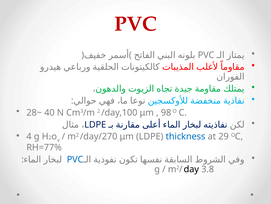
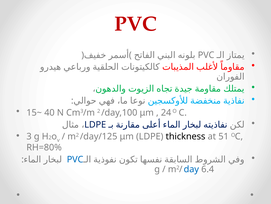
28~: 28~ -> 15~ (34, 112)
98: 98 -> 24 (166, 112)
4: 4 -> 3 (29, 136)
/day/270: /day/270 -> /day/125 (99, 136)
thickness colour: blue -> black (186, 136)
29: 29 -> 51 (224, 136)
RH=77%: RH=77% -> RH=80% (44, 147)
day colour: black -> blue (191, 169)
3.8: 3.8 -> 6.4 (208, 169)
